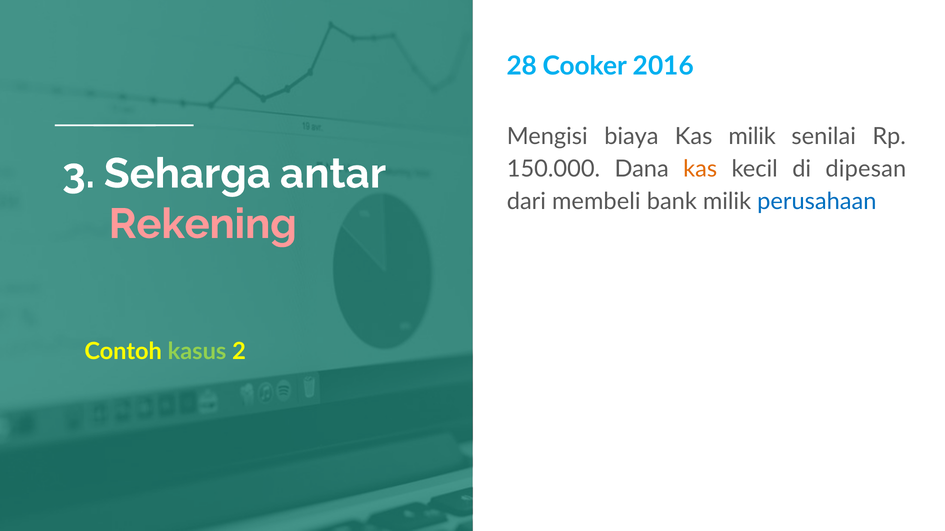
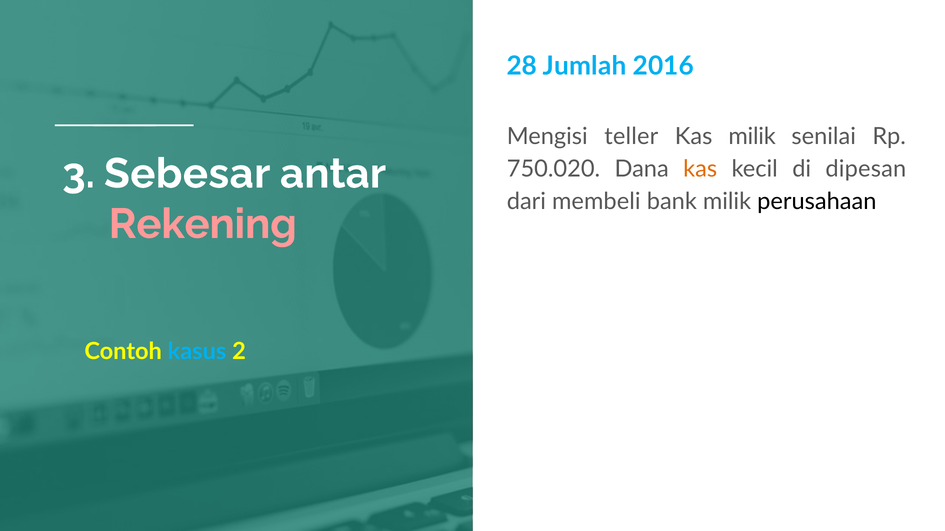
Cooker: Cooker -> Jumlah (585, 66)
biaya: biaya -> teller (631, 137)
Seharga: Seharga -> Sebesar (187, 174)
150.000: 150.000 -> 750.020 (553, 169)
perusahaan colour: blue -> black (817, 202)
kasus colour: light green -> light blue (197, 352)
